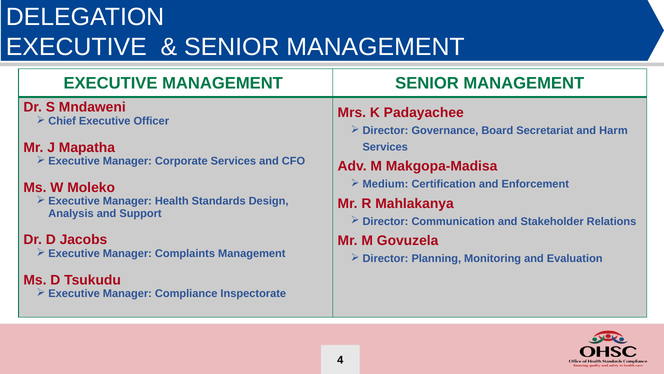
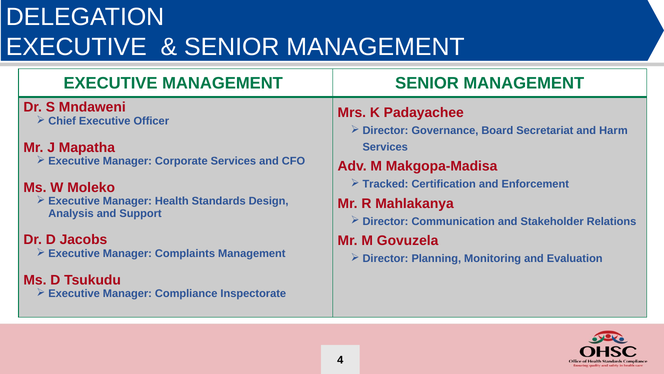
Medium: Medium -> Tracked (385, 184)
